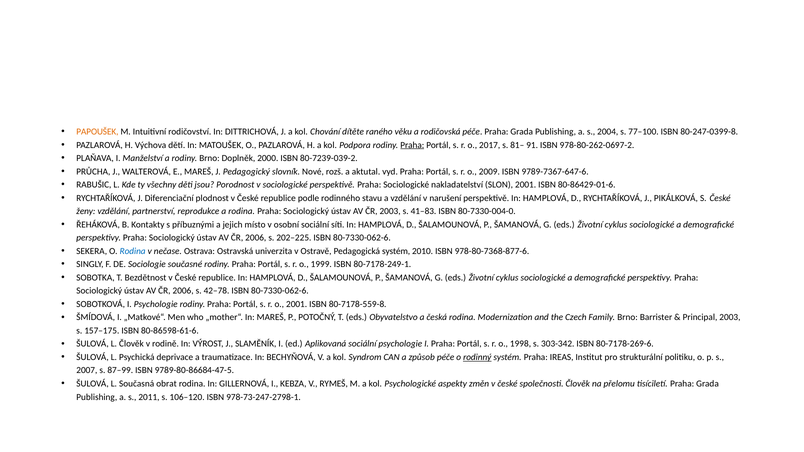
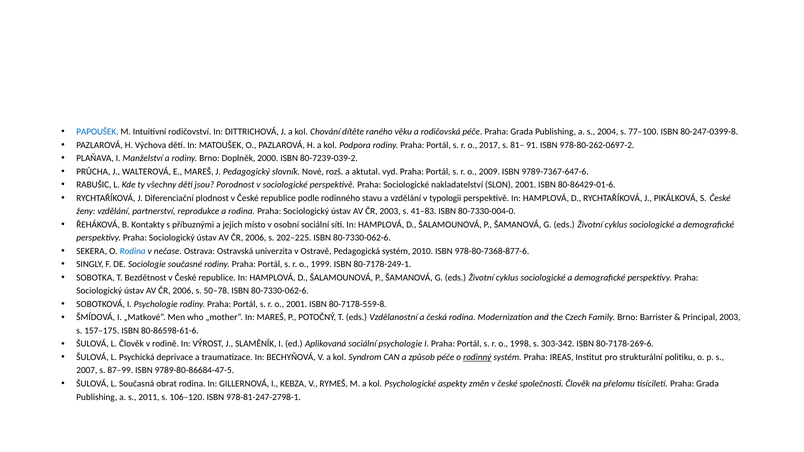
PAPOUŠEK colour: orange -> blue (97, 132)
Praha underline: present -> none (412, 145)
narušení: narušení -> typologii (445, 198)
42–78: 42–78 -> 50–78 (217, 291)
Obyvatelstvo: Obyvatelstvo -> Vzdělanostní (393, 318)
978-73-247-2798-1: 978-73-247-2798-1 -> 978-81-247-2798-1 (264, 397)
